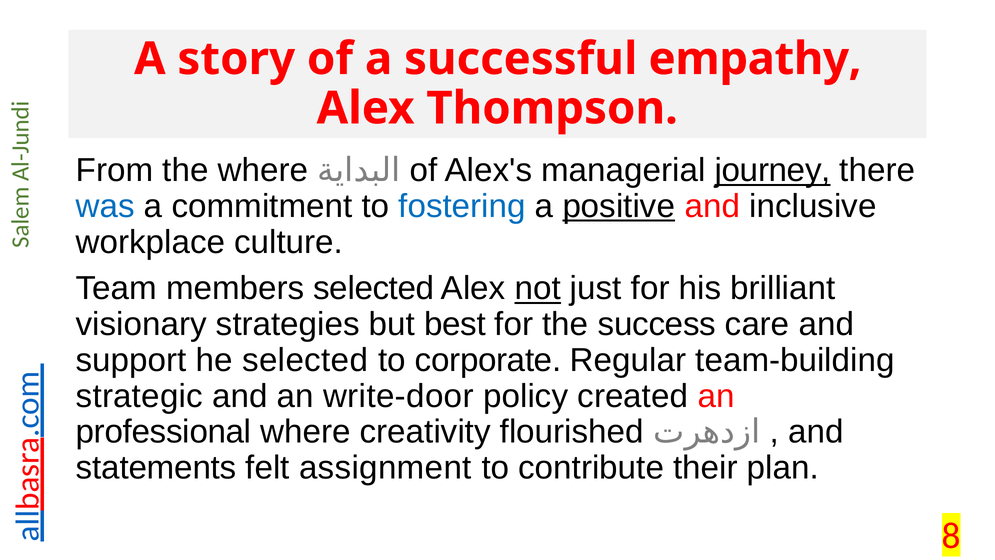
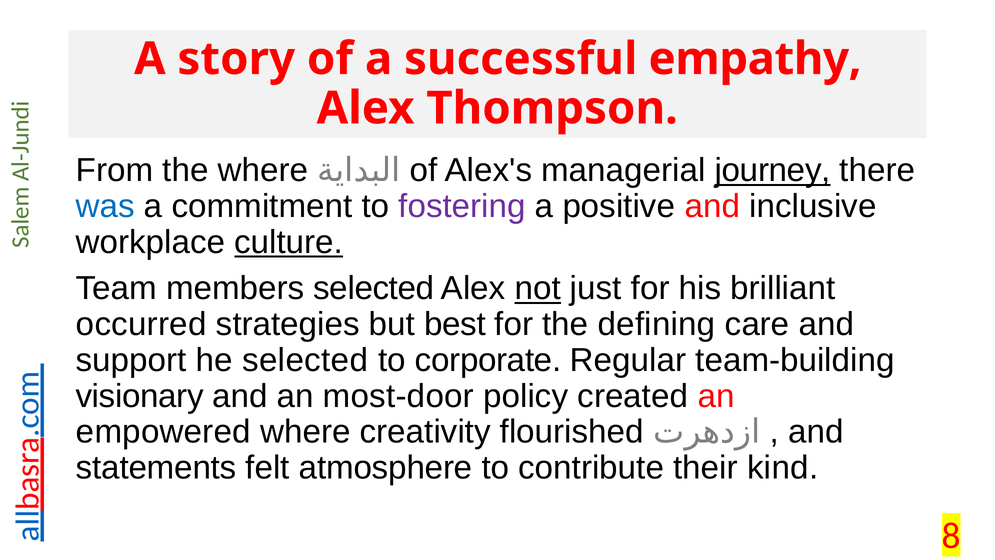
fostering colour: blue -> purple (462, 206)
positive underline: present -> none (619, 206)
culture underline: none -> present (289, 242)
visionary: visionary -> occurred (141, 324)
success: success -> defining (657, 324)
strategic: strategic -> visionary (140, 396)
write-door: write-door -> most-door (398, 396)
professional: professional -> empowered (163, 432)
assignment: assignment -> atmosphere (386, 468)
plan: plan -> kind (783, 468)
